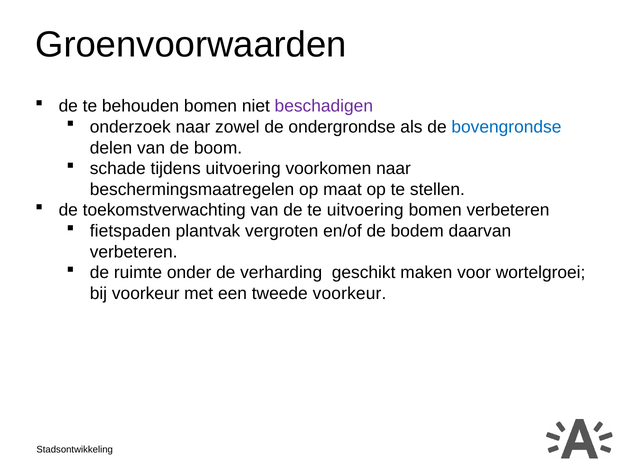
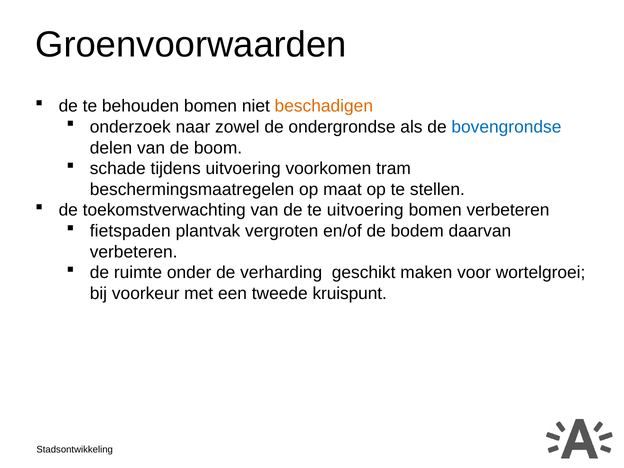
beschadigen colour: purple -> orange (324, 106)
voorkomen naar: naar -> tram (394, 169)
tweede voorkeur: voorkeur -> kruispunt (350, 294)
